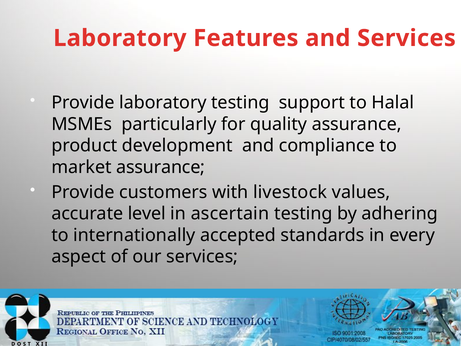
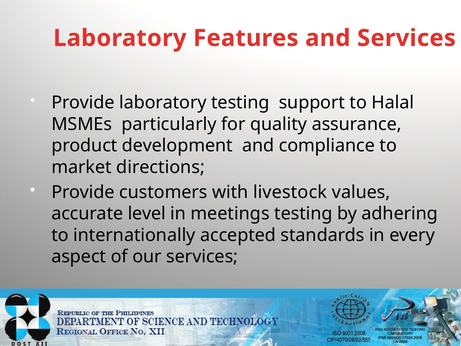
market assurance: assurance -> directions (161, 167)
ascertain: ascertain -> meetings (230, 214)
